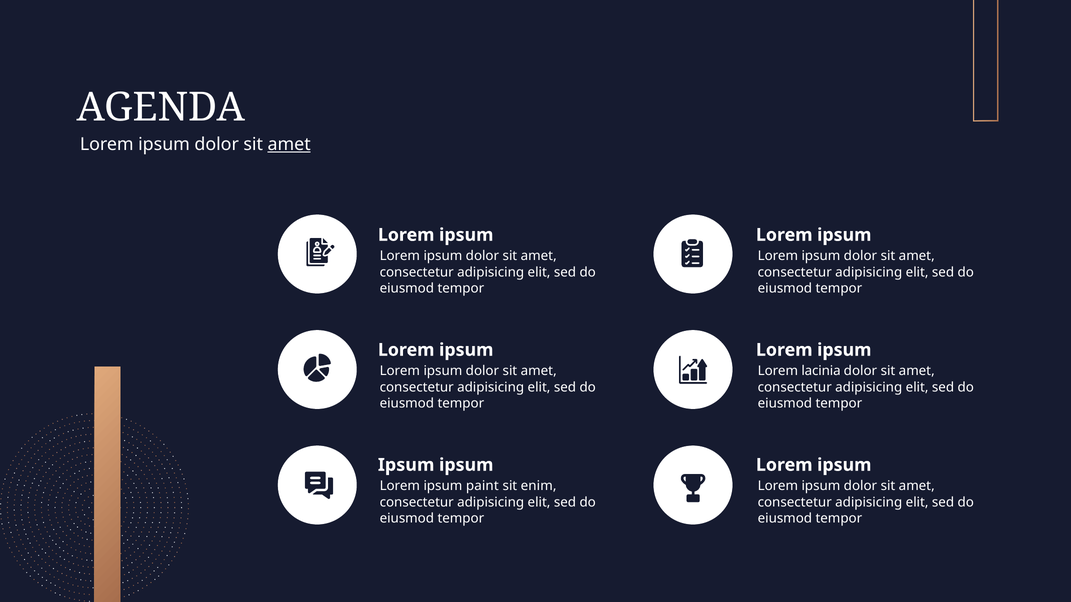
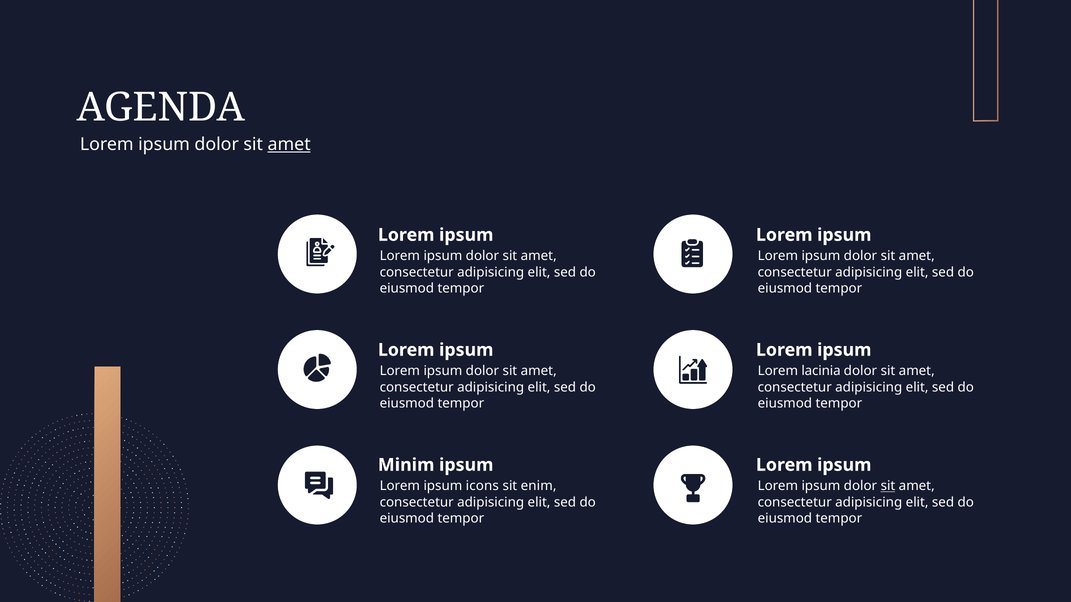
Ipsum: Ipsum -> Minim (406, 465)
paint: paint -> icons (482, 486)
sit underline: none -> present (888, 486)
